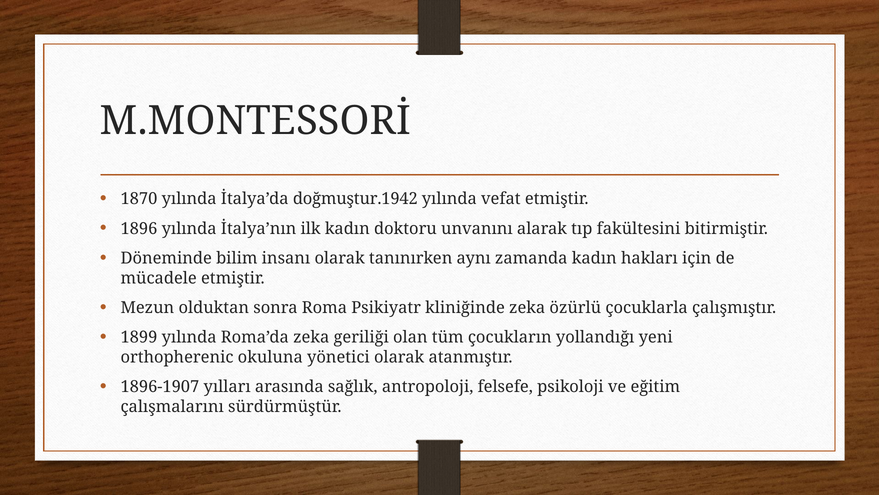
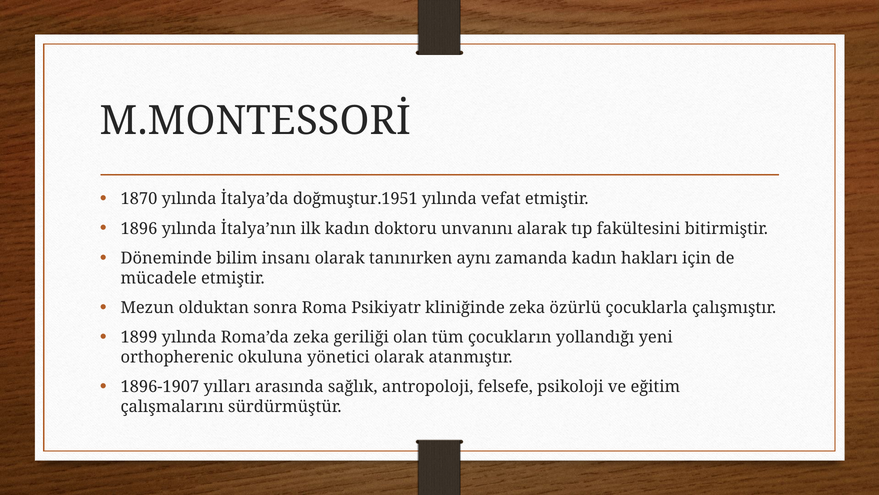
doğmuştur.1942: doğmuştur.1942 -> doğmuştur.1951 (355, 199)
